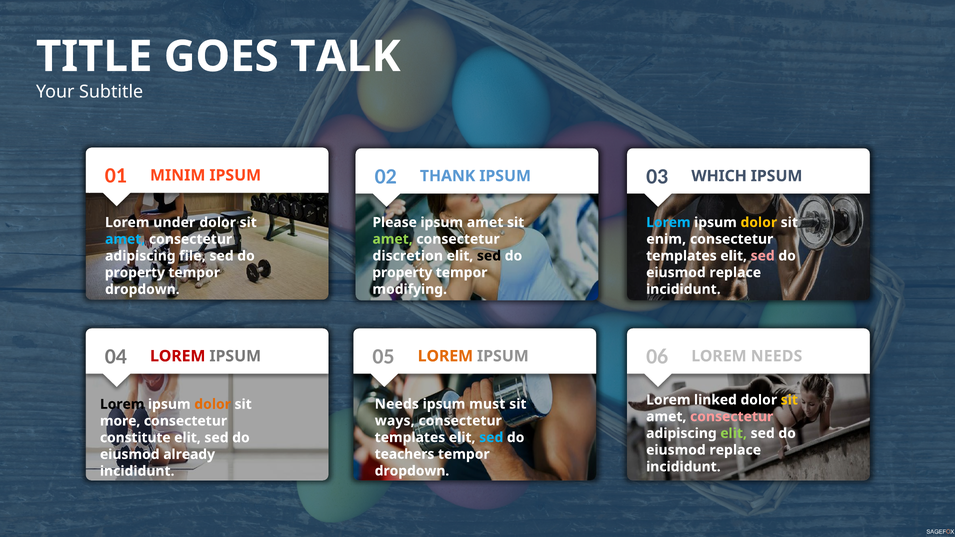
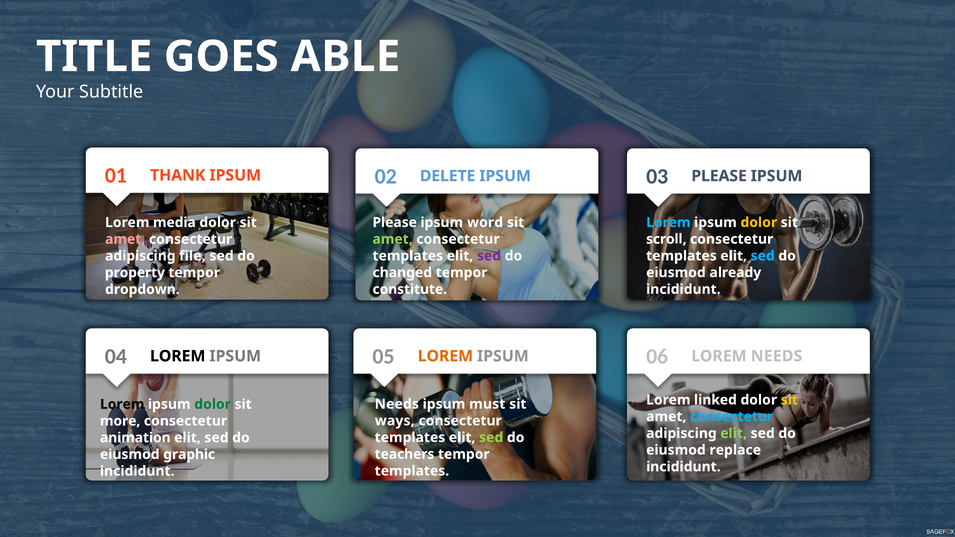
TALK: TALK -> ABLE (345, 57)
MINIM: MINIM -> THANK (178, 175)
THANK: THANK -> DELETE (448, 176)
03 WHICH: WHICH -> PLEASE (719, 176)
under: under -> media (174, 223)
ipsum amet: amet -> word (485, 222)
enim: enim -> scroll (666, 239)
amet colour: light blue -> pink (125, 239)
discretion: discretion -> templates (408, 256)
sed colour: black -> purple (489, 256)
sed colour: pink -> light blue (763, 256)
property: property -> changed (402, 273)
replace: replace -> already (735, 273)
modifying: modifying -> constitute (410, 289)
LOREM colour: red -> black (178, 356)
dolor colour: orange -> green (213, 404)
consectetur colour: pink -> light blue (732, 417)
sed colour: light blue -> light green (491, 438)
constitute: constitute -> animation (135, 438)
already: already -> graphic (189, 455)
dropdown: dropdown -> templates (412, 471)
